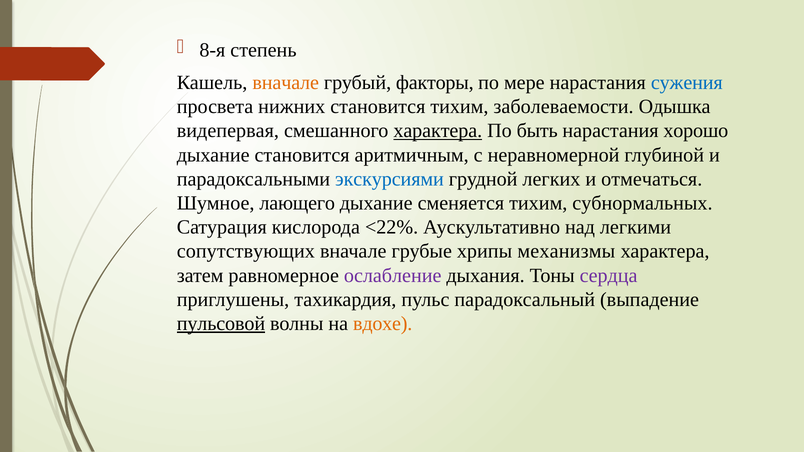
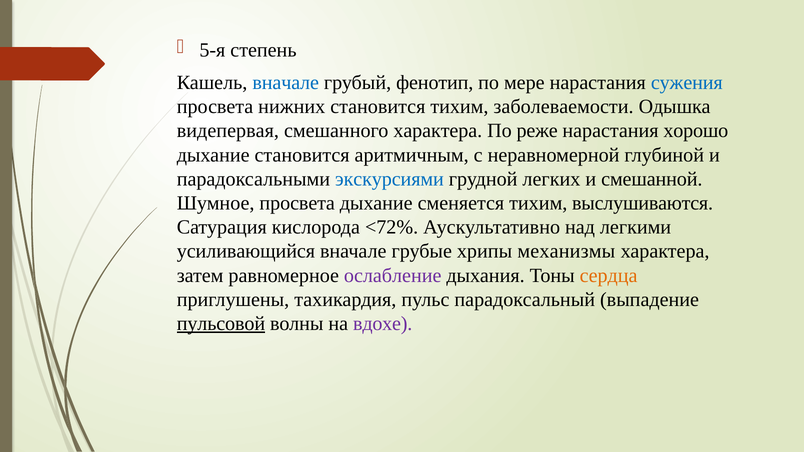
8-я: 8-я -> 5-я (212, 50)
вначале colour: orange -> blue (286, 83)
факторы: факторы -> фенотип (435, 83)
характера underline: present -> none (438, 131)
быть: быть -> реже (537, 131)
отмечаться: отмечаться -> смешанной (652, 179)
Шумное лающего: лающего -> просвета (297, 203)
субнормальных: субнормальных -> выслушиваются (643, 203)
<22%: <22% -> <72% (392, 227)
сопутствующих: сопутствующих -> усиливающийся (246, 251)
сердца colour: purple -> orange (609, 276)
вдохе colour: orange -> purple (383, 324)
